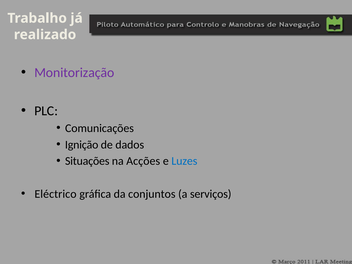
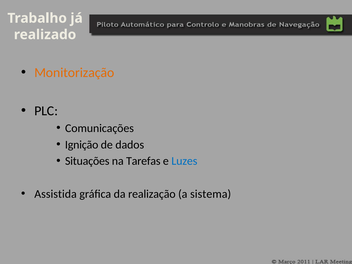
Monitorização colour: purple -> orange (74, 73)
Acções: Acções -> Tarefas (143, 161)
Eléctrico: Eléctrico -> Assistida (56, 194)
conjuntos: conjuntos -> realização (152, 194)
serviços: serviços -> sistema (211, 194)
